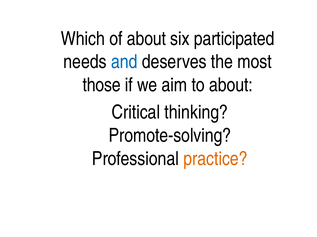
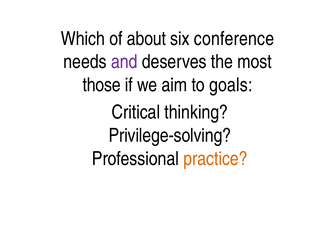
participated: participated -> conference (234, 39)
and colour: blue -> purple (124, 62)
to about: about -> goals (231, 85)
Promote-solving: Promote-solving -> Privilege-solving (170, 136)
